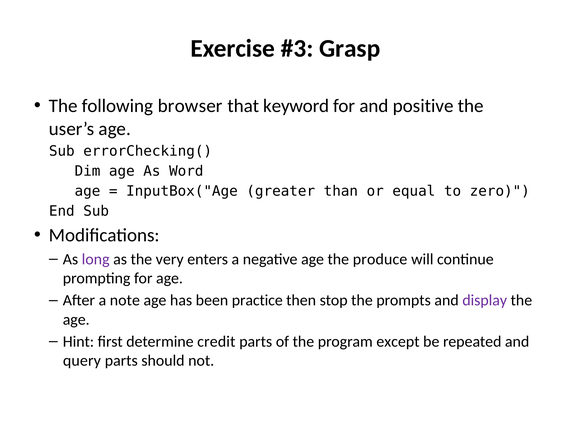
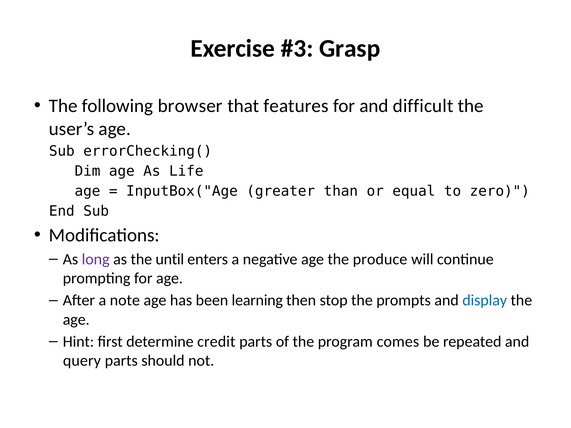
keyword: keyword -> features (296, 106)
positive: positive -> difficult (423, 106)
Word: Word -> Life (186, 171)
very: very -> until (170, 259)
practice: practice -> learning (257, 301)
display colour: purple -> blue (485, 301)
except: except -> comes (398, 342)
